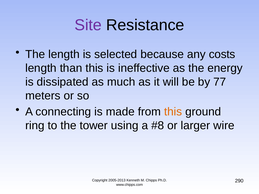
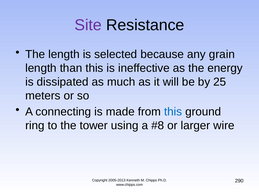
costs: costs -> grain (222, 54)
77: 77 -> 25 (220, 82)
this colour: orange -> blue (173, 112)
